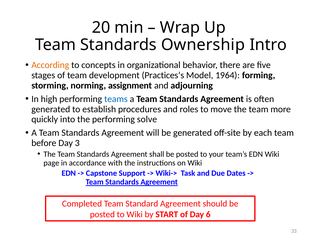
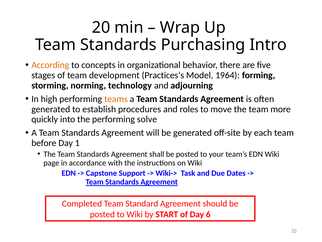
Ownership: Ownership -> Purchasing (203, 45)
assignment: assignment -> technology (130, 85)
teams colour: blue -> orange (116, 99)
3: 3 -> 1 (77, 143)
